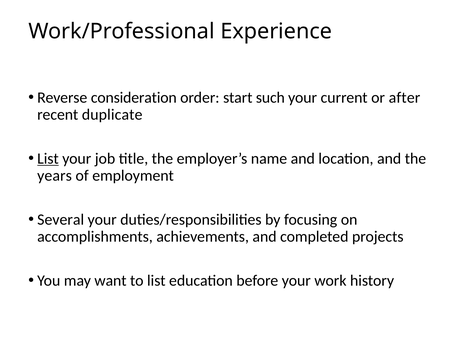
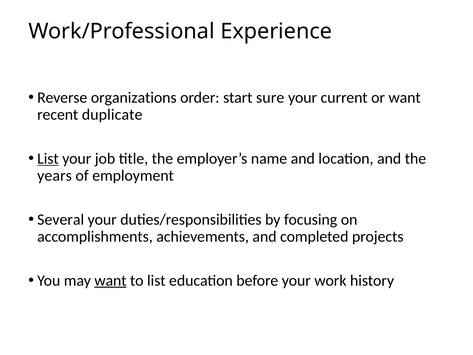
consideration: consideration -> organizations (134, 98)
such: such -> sure (270, 98)
or after: after -> want (405, 98)
want underline: none -> present (110, 280)
